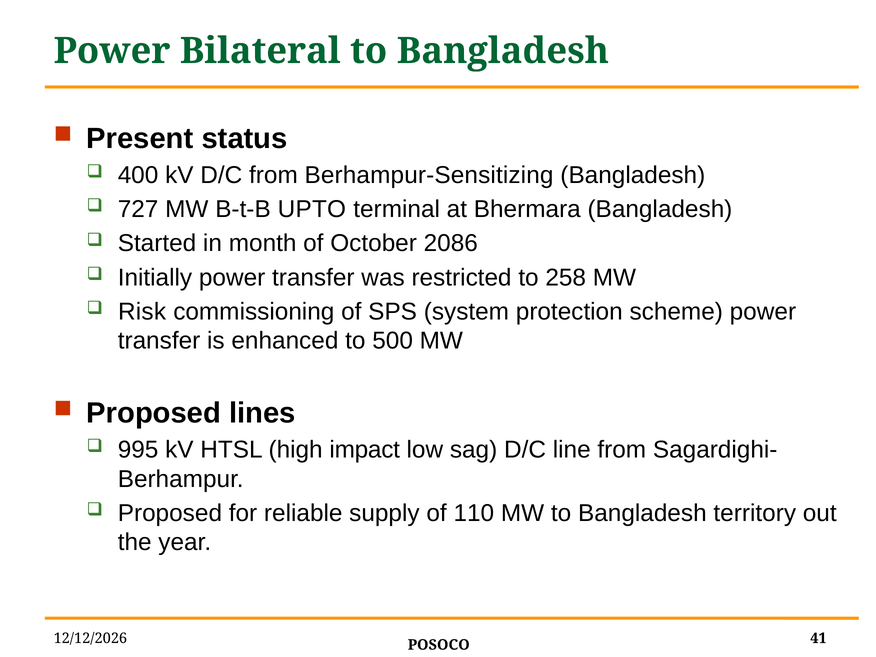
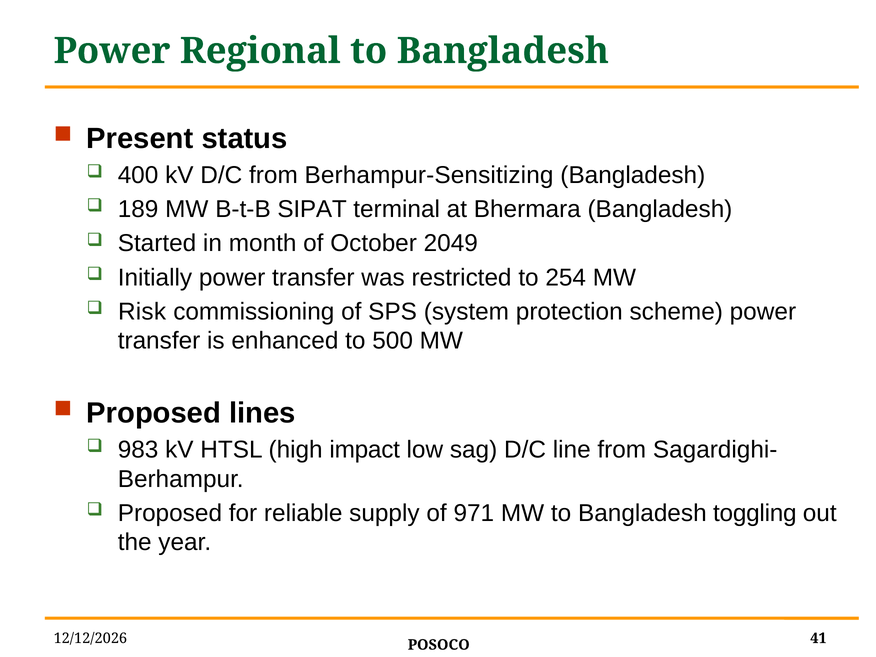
Bilateral: Bilateral -> Regional (260, 51)
727: 727 -> 189 (138, 209)
UPTO: UPTO -> SIPAT (312, 209)
2086: 2086 -> 2049 (451, 243)
258: 258 -> 254 (566, 277)
995: 995 -> 983 (138, 450)
110: 110 -> 971 (474, 513)
territory: territory -> toggling (755, 513)
